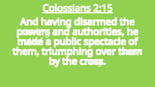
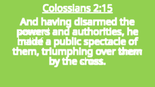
coming: coming -> second (33, 32)
carry: carry -> short (93, 62)
